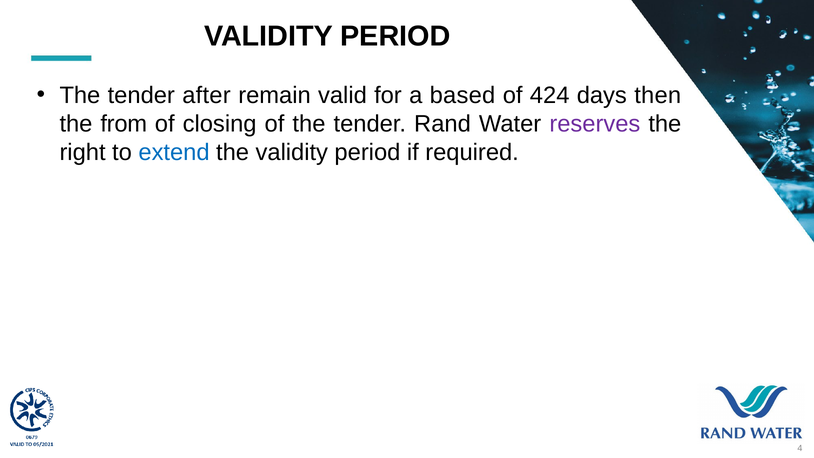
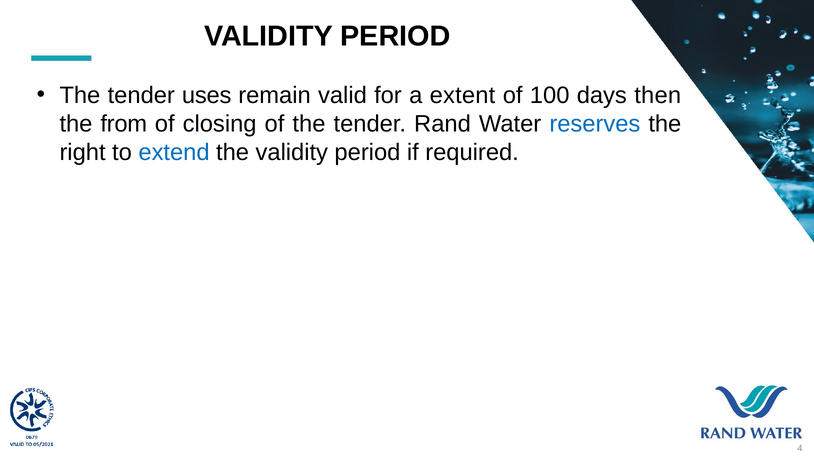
after: after -> uses (207, 95)
based: based -> extent (462, 95)
424: 424 -> 100 (550, 95)
reserves colour: purple -> blue (595, 124)
